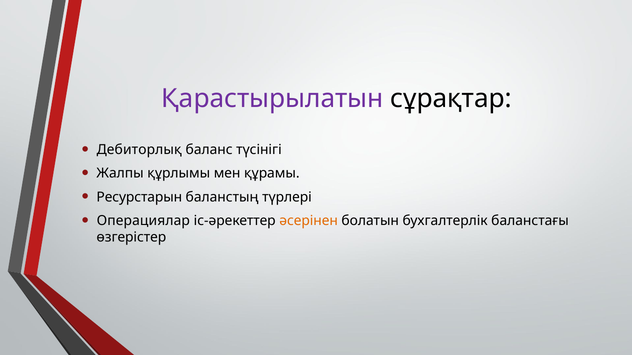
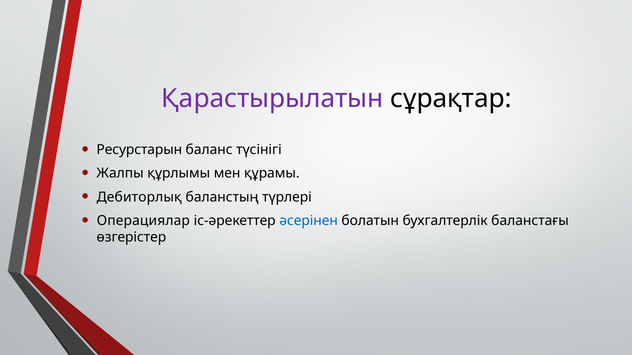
Дебиторлық: Дебиторлық -> Ресурстарын (139, 150)
Ресурстарын: Ресурстарын -> Дебиторлық (139, 197)
әсерінен colour: orange -> blue (309, 221)
